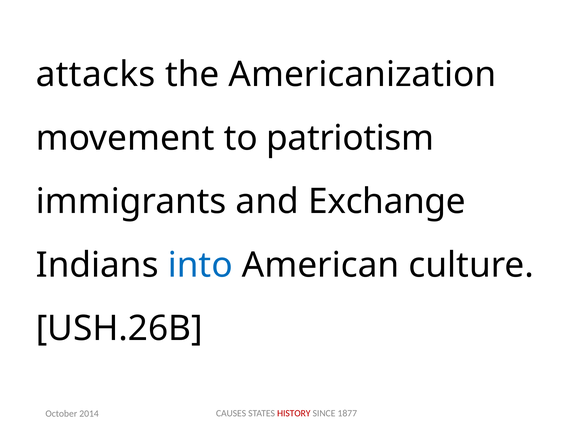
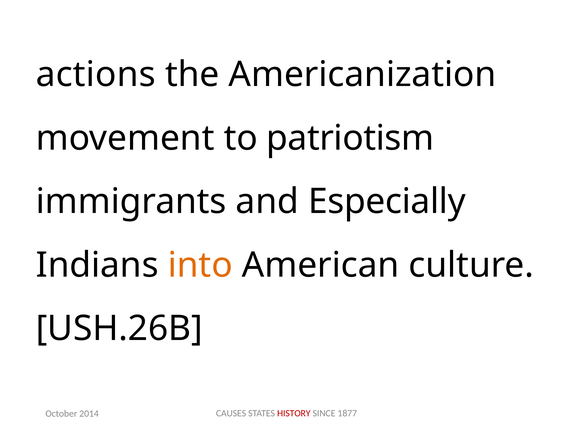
attacks: attacks -> actions (96, 75)
Exchange: Exchange -> Especially (387, 202)
into colour: blue -> orange (200, 265)
